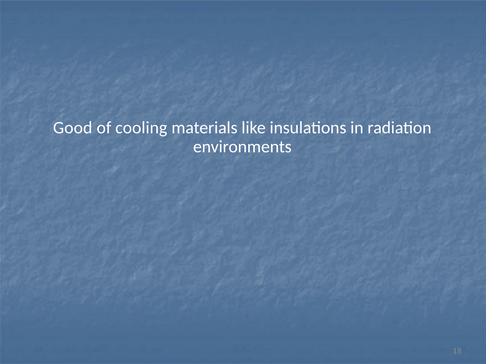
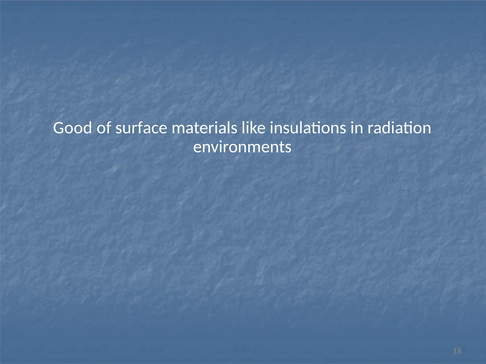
cooling: cooling -> surface (141, 128)
